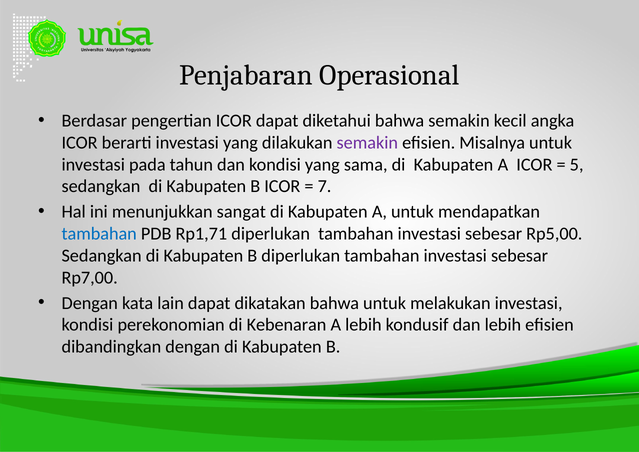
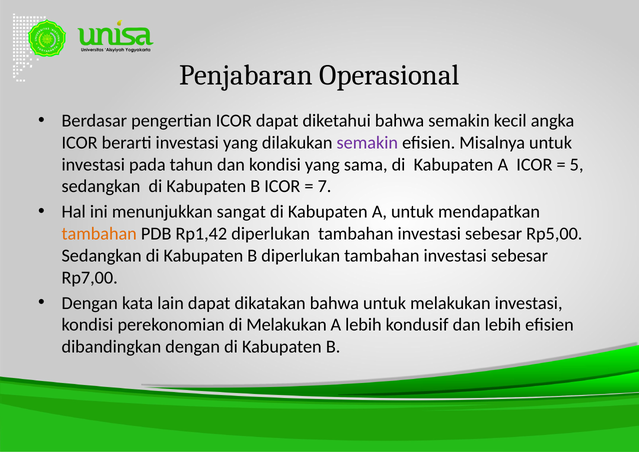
tambahan colour: blue -> orange (99, 234)
Rp1,71: Rp1,71 -> Rp1,42 (201, 234)
di Kebenaran: Kebenaran -> Melakukan (287, 325)
